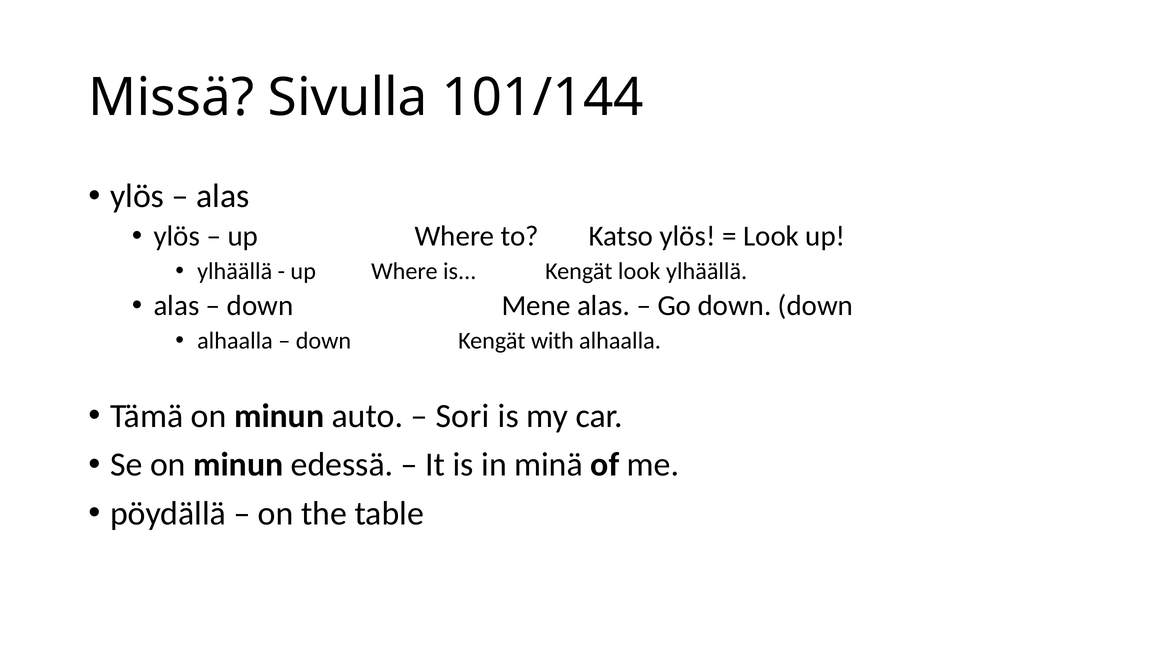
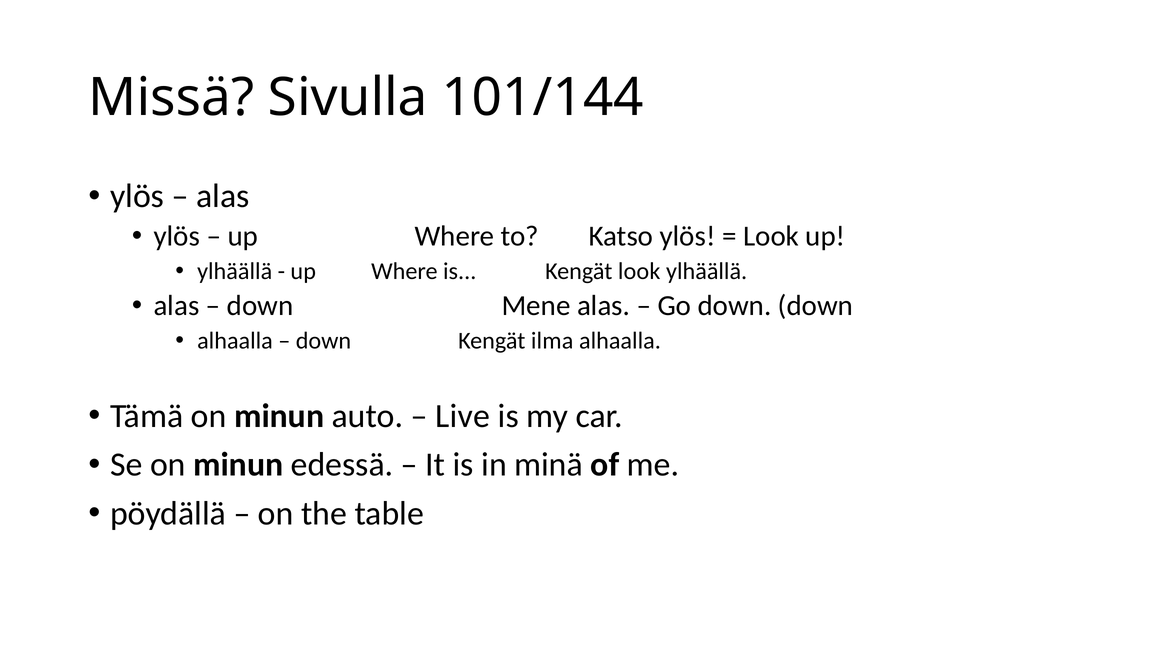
with: with -> ilma (552, 340)
Sori: Sori -> Live (463, 416)
